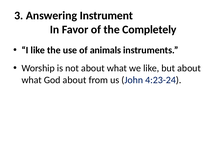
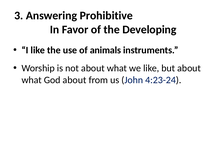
Instrument: Instrument -> Prohibitive (106, 16)
Completely: Completely -> Developing (149, 30)
